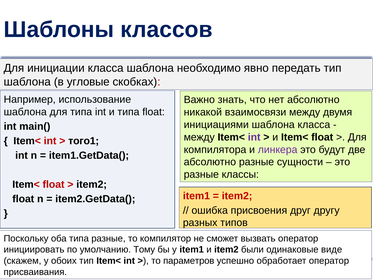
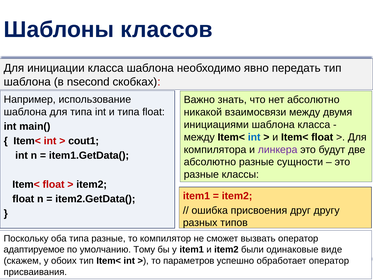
угловые: угловые -> nsecond (88, 82)
int colour: purple -> blue (254, 137)
того1: того1 -> cout1 (84, 141)
инициировать: инициировать -> адаптируемое (34, 249)
